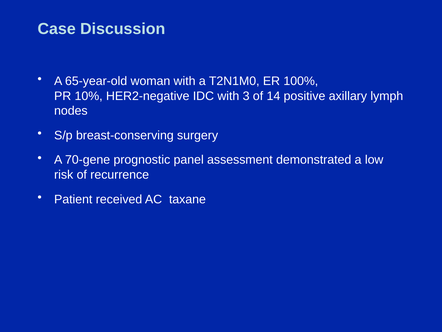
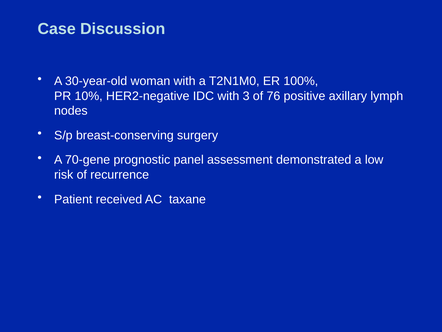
65-year-old: 65-year-old -> 30-year-old (96, 81)
14: 14 -> 76 (273, 96)
